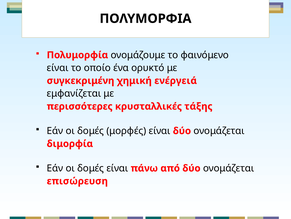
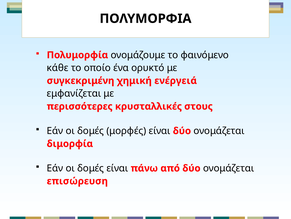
είναι: είναι -> κάθε (58, 68)
τάξης: τάξης -> στους (198, 106)
